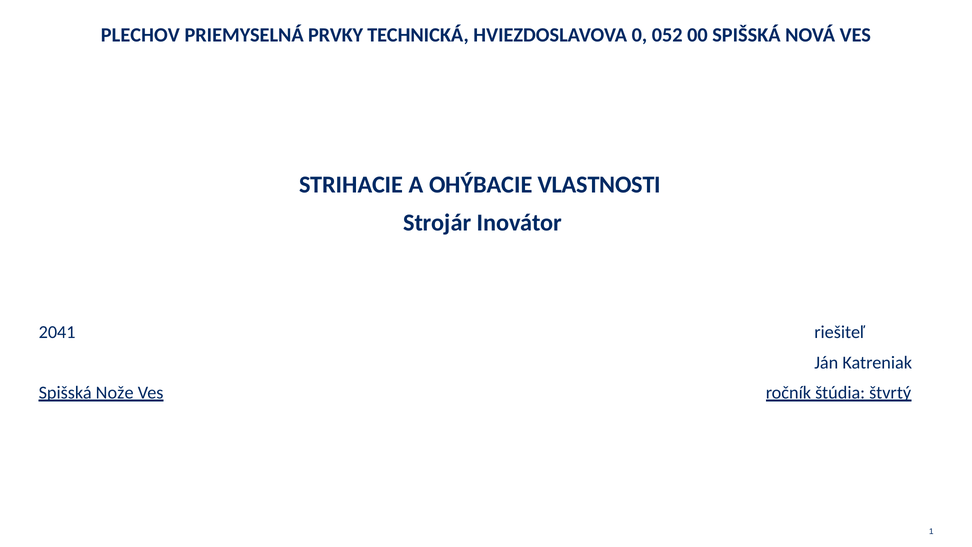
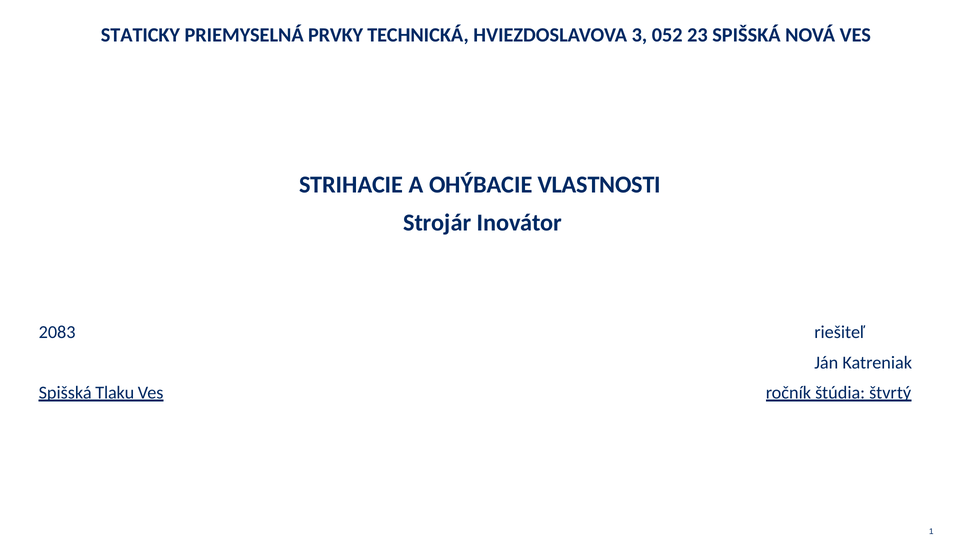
PLECHOV: PLECHOV -> STATICKY (140, 35)
0: 0 -> 3 (639, 35)
00: 00 -> 23 (697, 35)
2041: 2041 -> 2083 (57, 332)
Nože: Nože -> Tlaku (115, 393)
